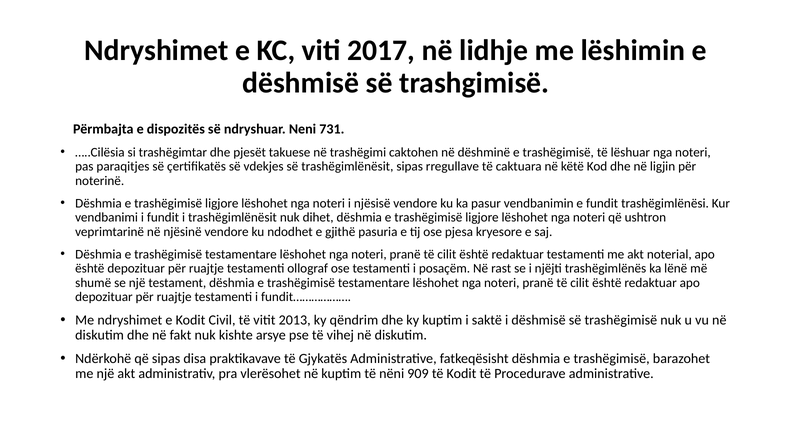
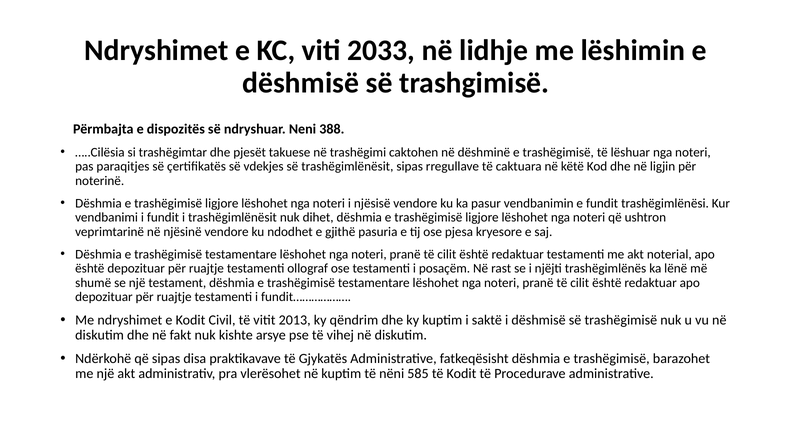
2017: 2017 -> 2033 (381, 51)
731: 731 -> 388 (332, 129)
909: 909 -> 585 (418, 373)
